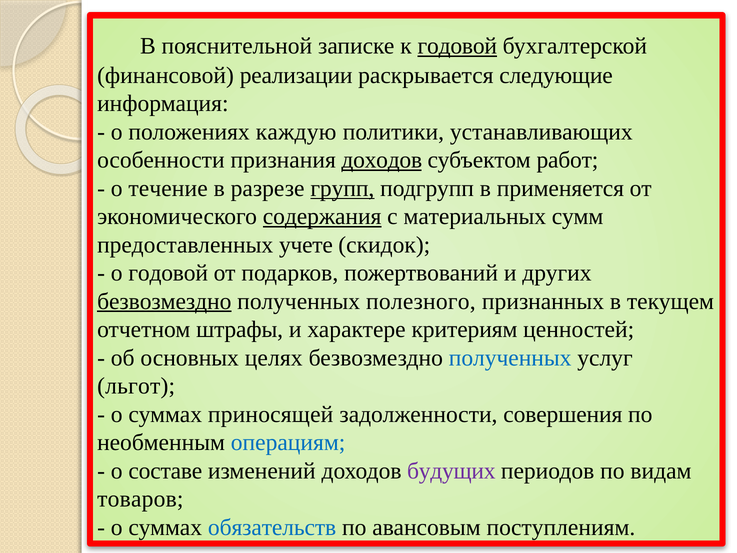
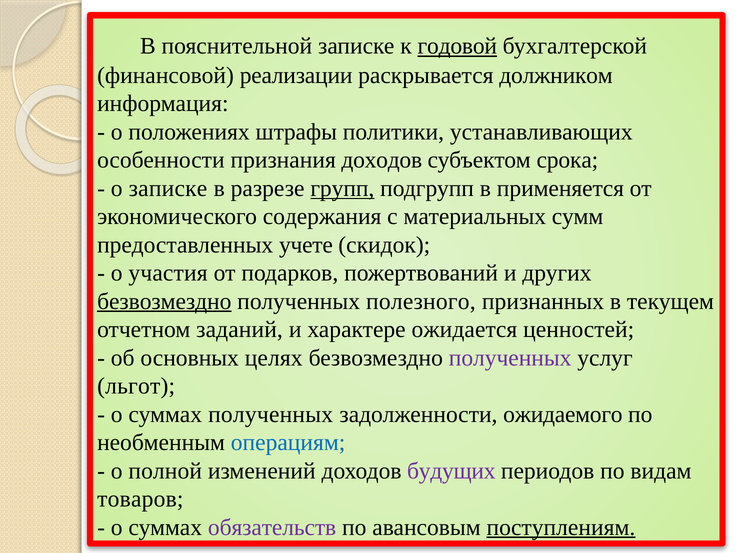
следующие: следующие -> должником (556, 75)
каждую: каждую -> штрафы (296, 132)
доходов underline: present -> none (382, 160)
работ: работ -> срока (567, 160)
о течение: течение -> записке (168, 188)
содержания underline: present -> none (322, 216)
о годовой: годовой -> участия (168, 273)
штрафы: штрафы -> заданий (240, 329)
критериям: критериям -> ожидается (464, 329)
полученных colour: blue -> purple (510, 358)
суммах приносящей: приносящей -> полученных (271, 414)
совершения: совершения -> ожидаемого (563, 414)
составе: составе -> полной (165, 471)
обязательств colour: blue -> purple (272, 527)
поступлениям underline: none -> present (561, 527)
